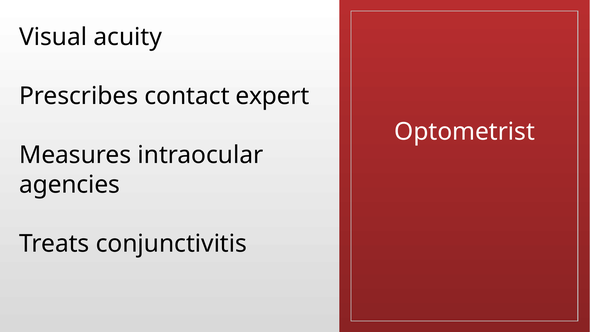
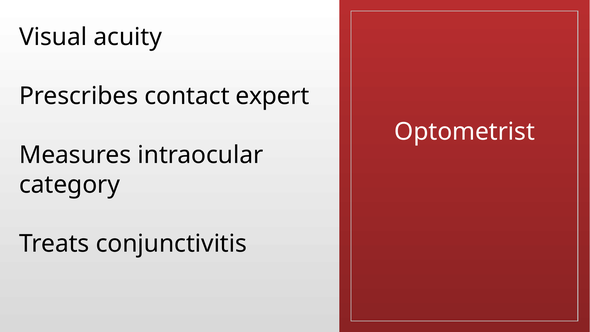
agencies: agencies -> category (69, 185)
